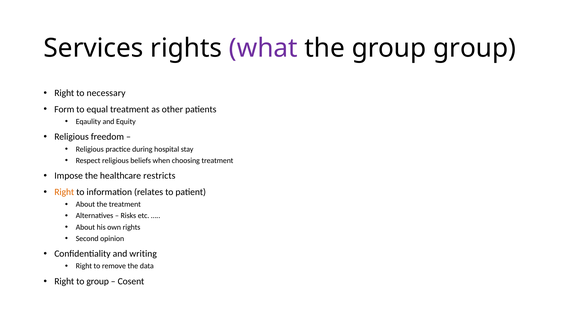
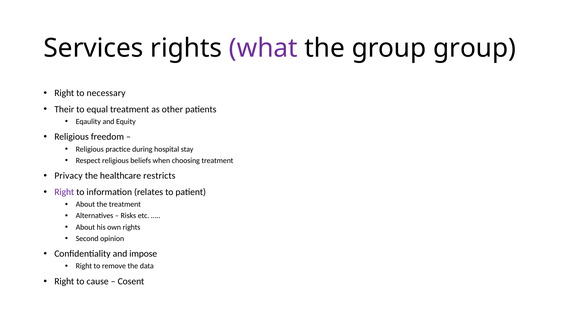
Form: Form -> Their (64, 109)
Impose: Impose -> Privacy (69, 176)
Right colour: orange -> purple (64, 192)
writing: writing -> impose (143, 254)
to group: group -> cause (98, 281)
